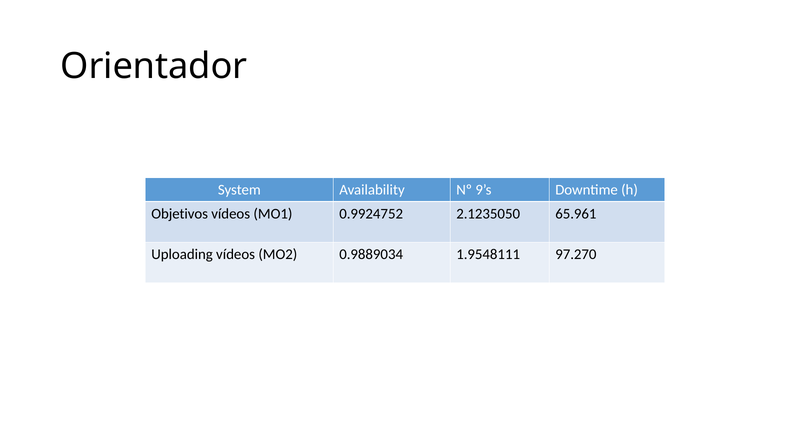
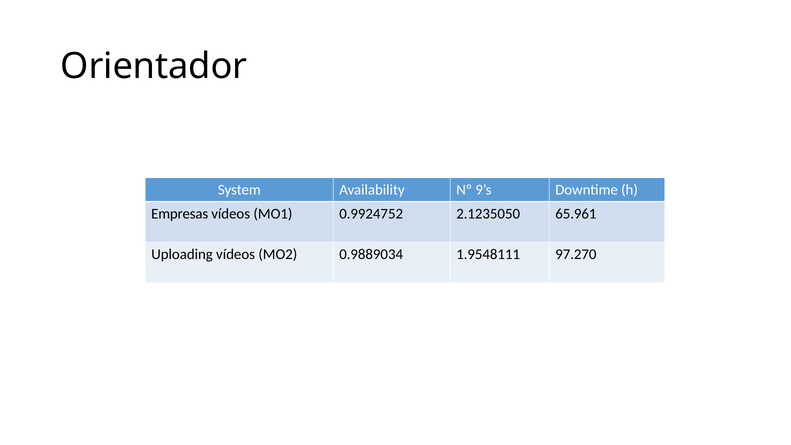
Objetivos: Objetivos -> Empresas (180, 214)
